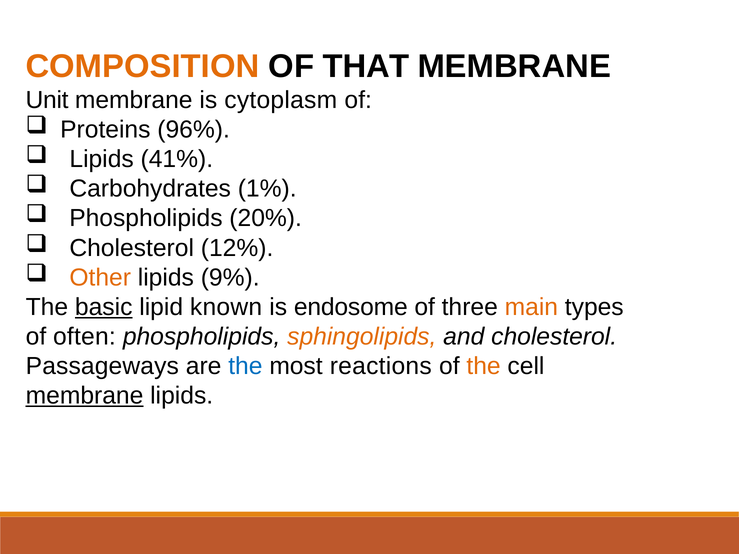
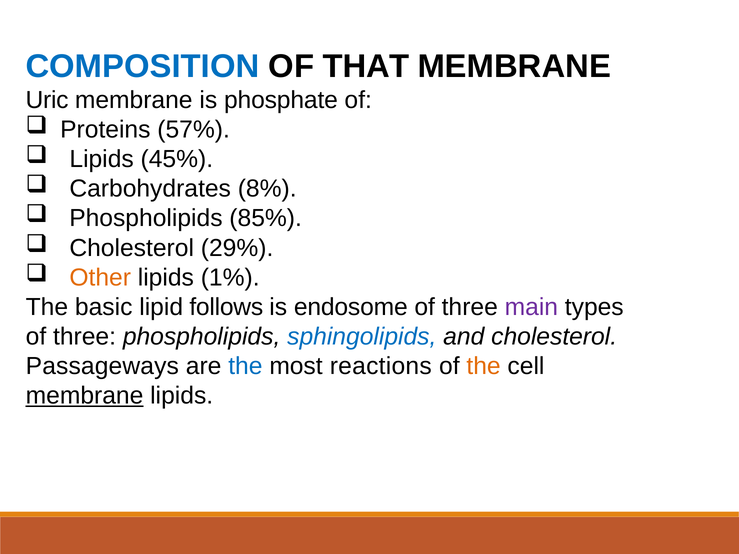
COMPOSITION colour: orange -> blue (142, 66)
Unit: Unit -> Uric (47, 100)
cytoplasm: cytoplasm -> phosphate (281, 100)
96%: 96% -> 57% (194, 130)
41%: 41% -> 45% (177, 159)
1%: 1% -> 8% (267, 189)
20%: 20% -> 85% (266, 218)
12%: 12% -> 29% (237, 248)
9%: 9% -> 1% (230, 278)
basic underline: present -> none (104, 307)
known: known -> follows (226, 307)
main colour: orange -> purple (531, 307)
often: often -> three (85, 337)
sphingolipids colour: orange -> blue (362, 337)
